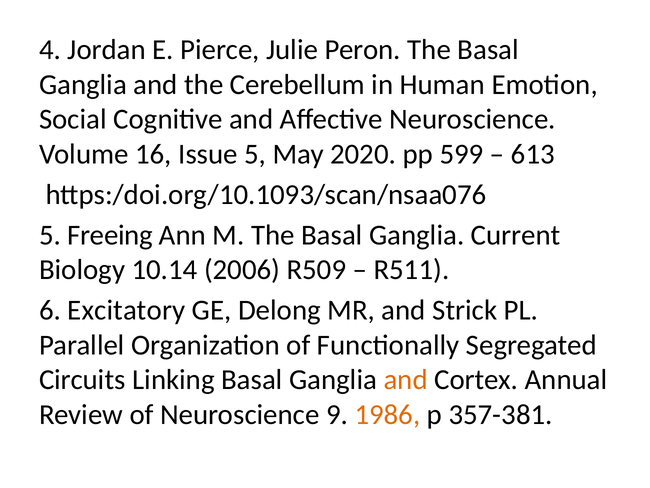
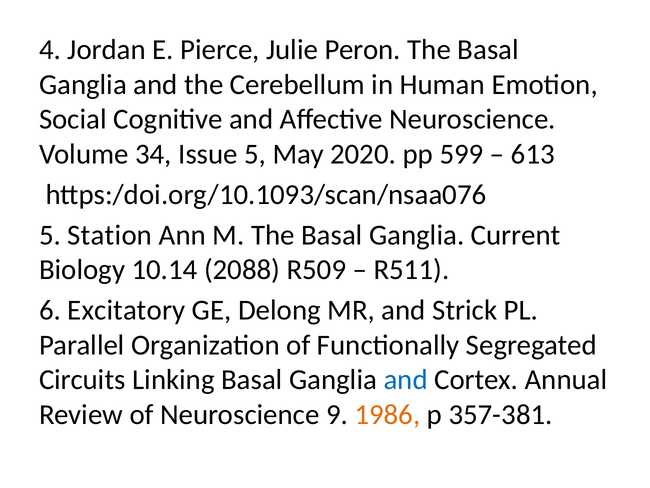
16: 16 -> 34 (153, 154)
Freeing: Freeing -> Station (110, 235)
2006: 2006 -> 2088 (242, 269)
and colour: orange -> blue (406, 379)
